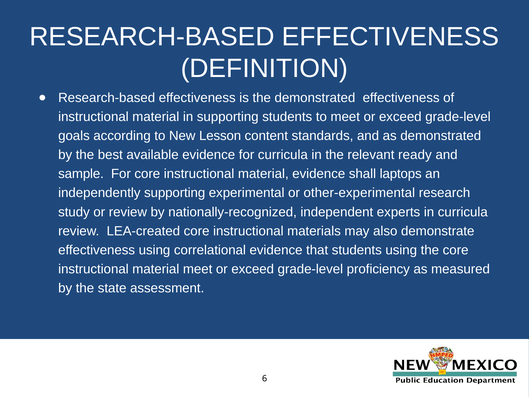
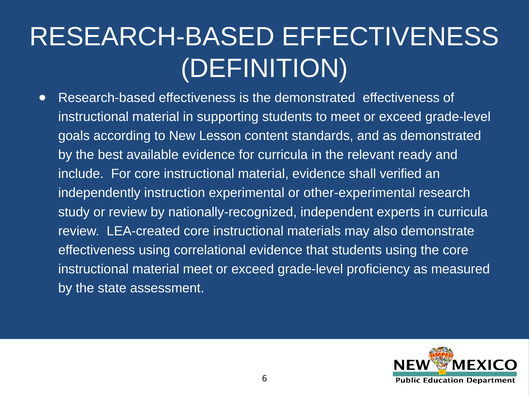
sample: sample -> include (81, 174)
laptops: laptops -> verified (401, 174)
independently supporting: supporting -> instruction (175, 193)
